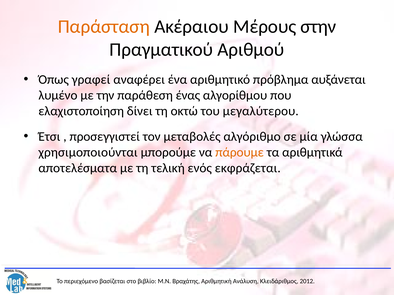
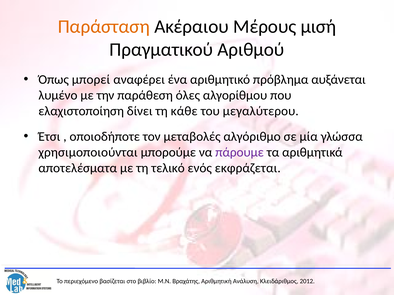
στην: στην -> μισή (318, 27)
γραφεί: γραφεί -> μπορεί (91, 80)
ένας: ένας -> όλες (188, 95)
οκτώ: οκτώ -> κάθε (184, 111)
προσεγγιστεί: προσεγγιστεί -> οποιοδήποτε (105, 137)
πάρουμε colour: orange -> purple (240, 153)
τελική: τελική -> τελικό (168, 168)
